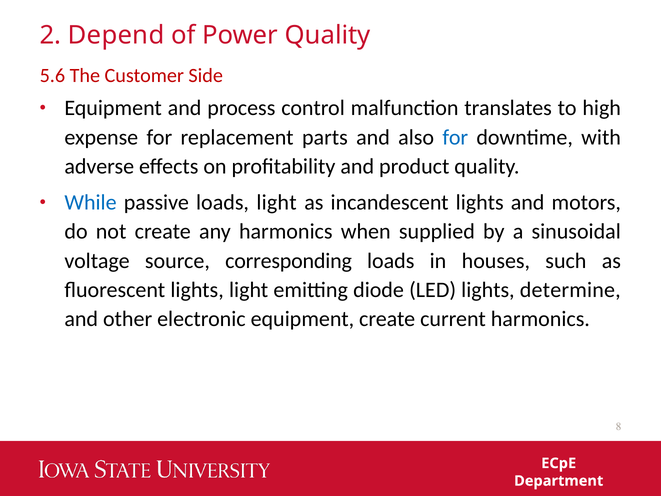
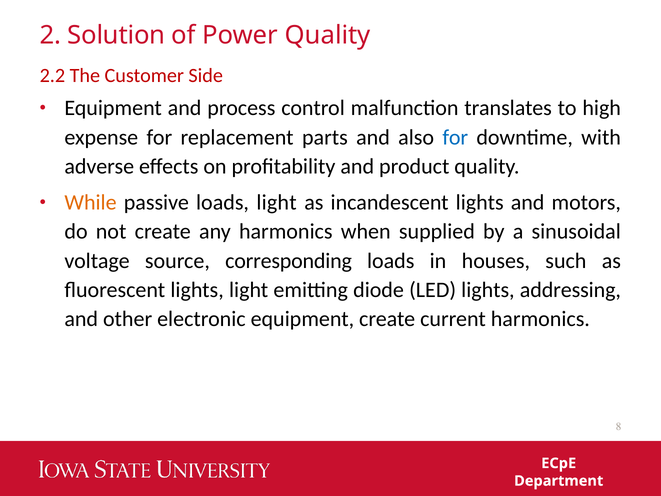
Depend: Depend -> Solution (116, 35)
5.6: 5.6 -> 2.2 (52, 76)
While colour: blue -> orange (91, 202)
determine: determine -> addressing (570, 290)
